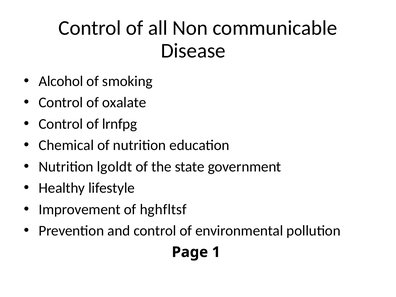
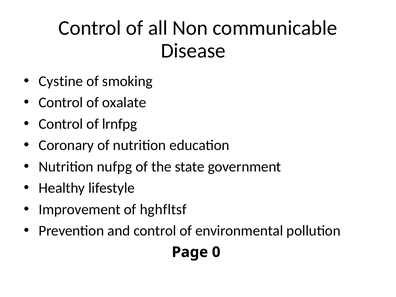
Alcohol: Alcohol -> Cystine (61, 81)
Chemical: Chemical -> Coronary (66, 145)
lgoldt: lgoldt -> nufpg (114, 167)
1: 1 -> 0 (216, 252)
